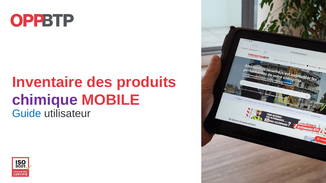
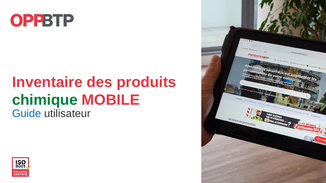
chimique colour: purple -> green (45, 100)
